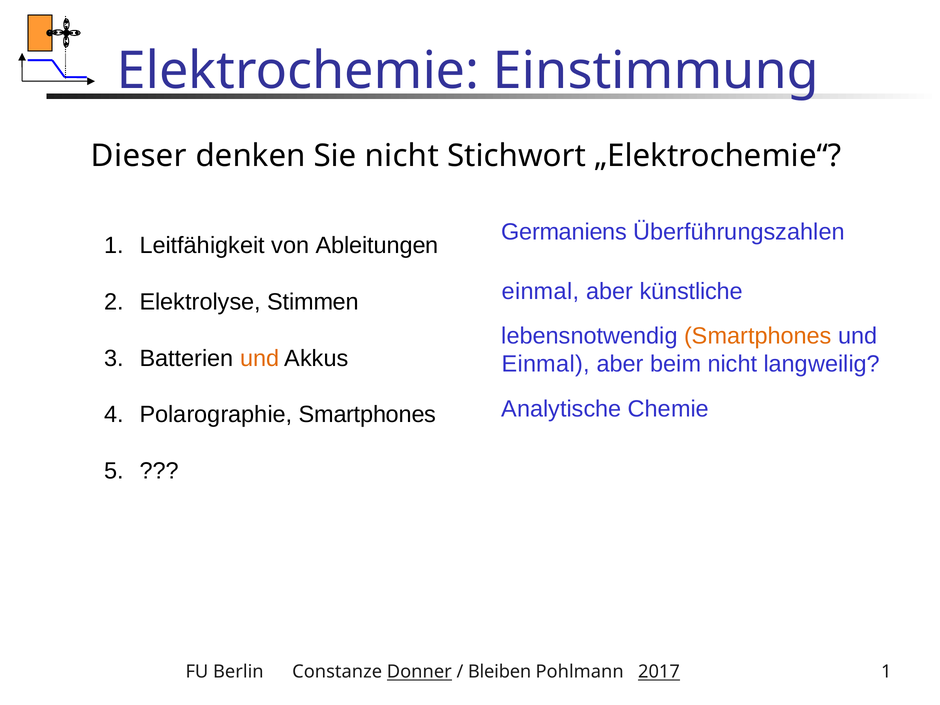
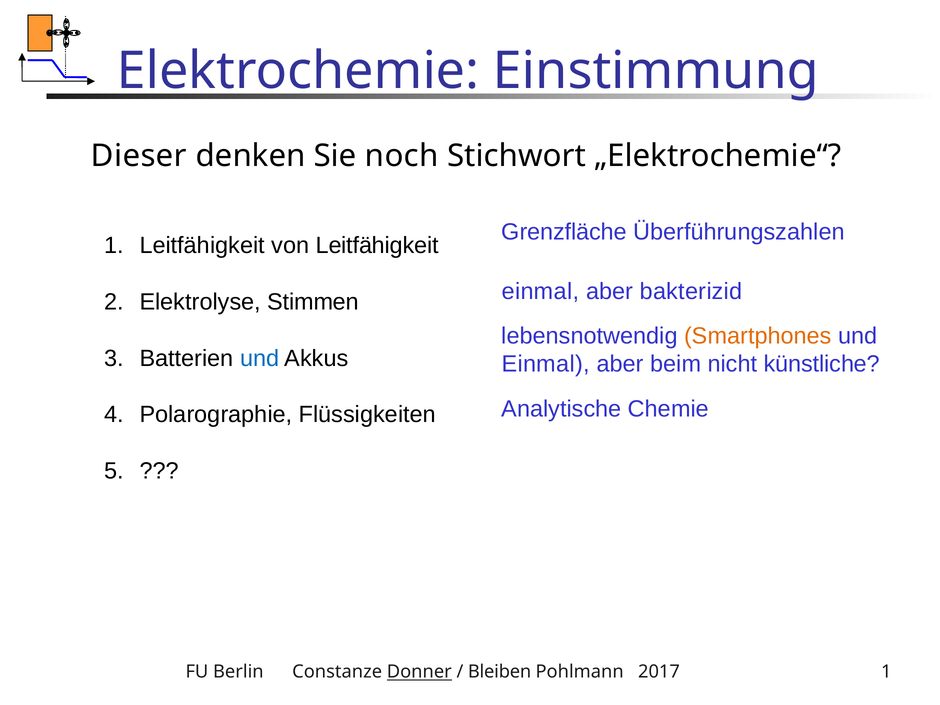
Sie nicht: nicht -> noch (402, 156)
Germaniens: Germaniens -> Grenzfläche (564, 232)
von Ableitungen: Ableitungen -> Leitfähigkeit (377, 246)
künstliche: künstliche -> bakterizid (691, 291)
und colour: orange -> blue (260, 358)
langweilig: langweilig -> künstliche (822, 364)
Polarographie Smartphones: Smartphones -> Flüssigkeiten (367, 415)
2017 underline: present -> none (659, 672)
